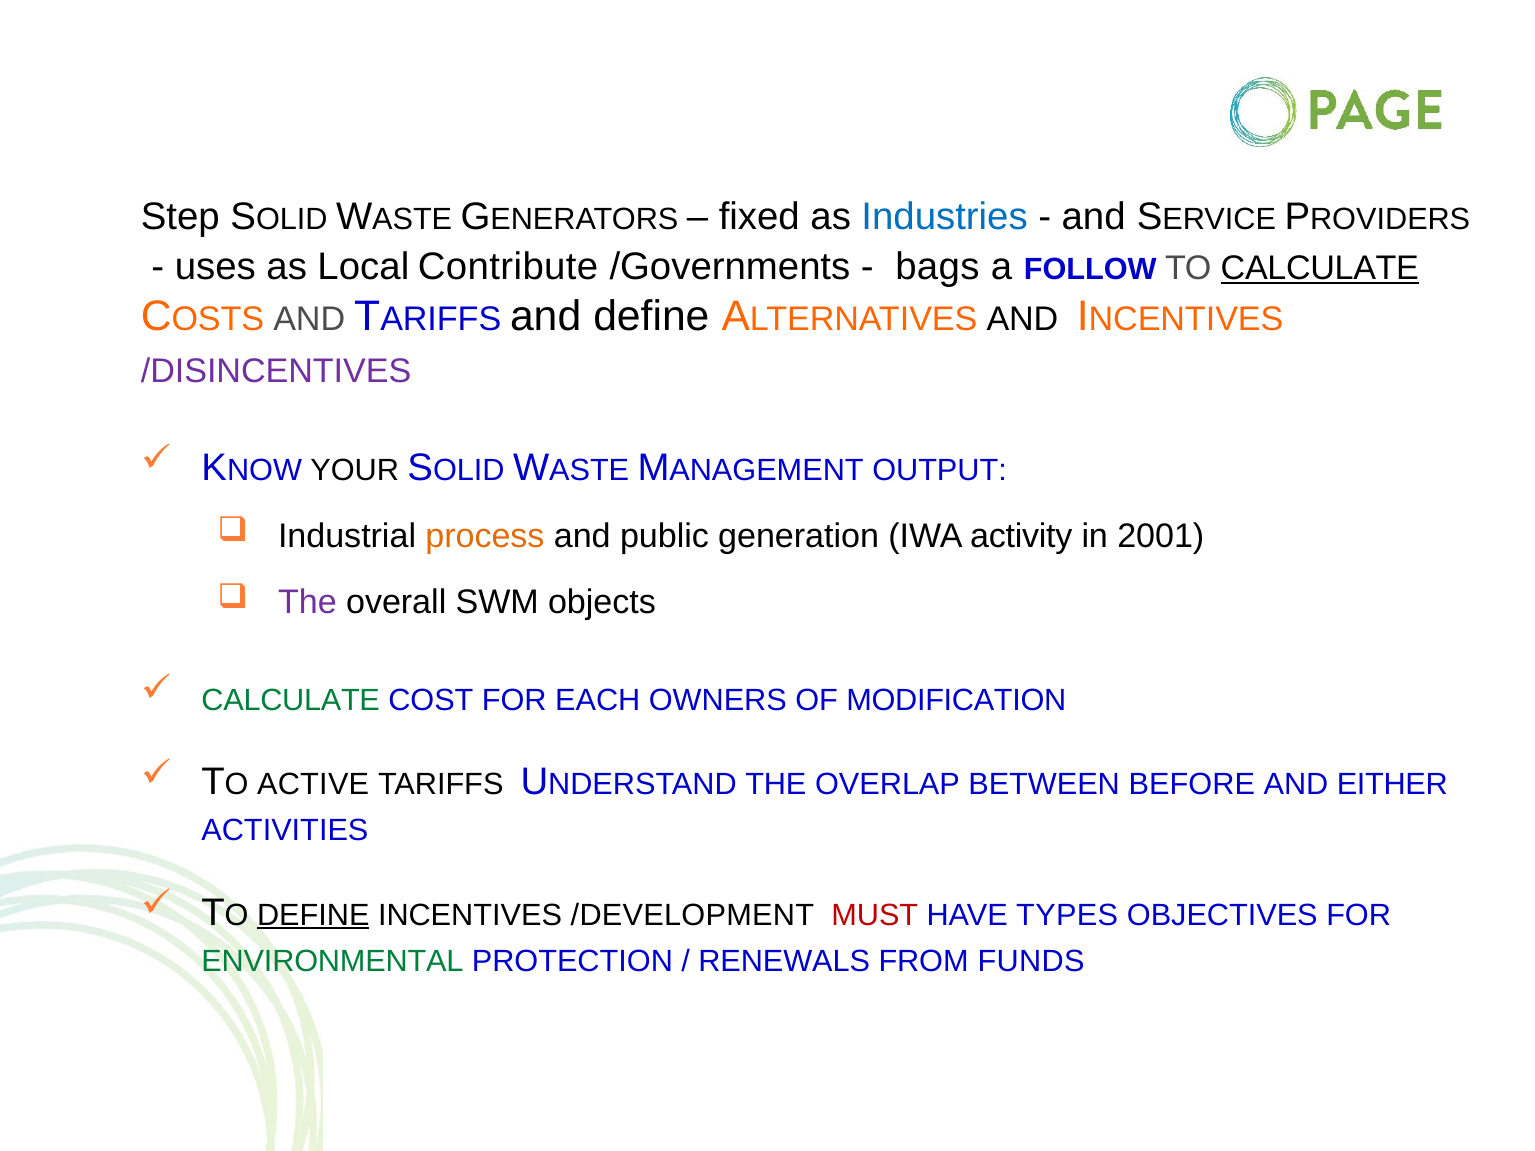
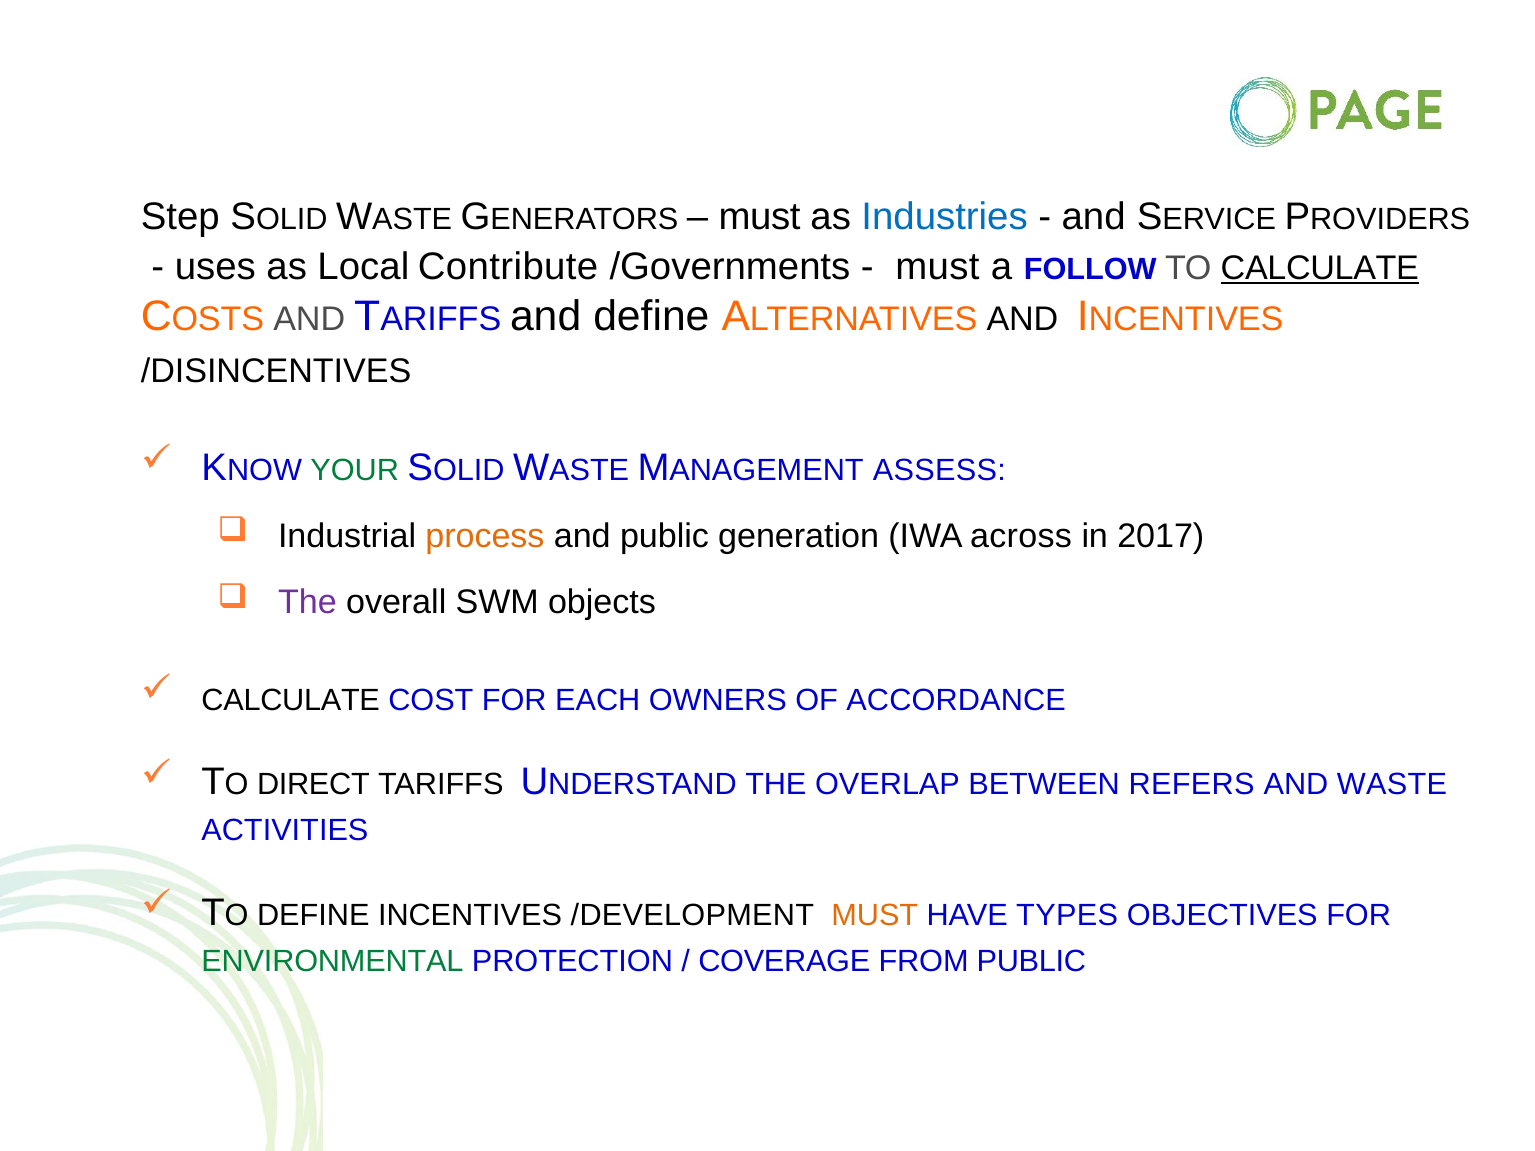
fixed: fixed -> must (760, 217)
bags: bags -> must (937, 267)
/DISINCENTIVES colour: purple -> black (276, 371)
YOUR colour: black -> green (355, 470)
OUTPUT: OUTPUT -> ASSESS (939, 470)
activity: activity -> across (1021, 536)
2001: 2001 -> 2017 (1161, 536)
CALCULATE colour: green -> black (291, 700)
MODIFICATION: MODIFICATION -> ACCORDANCE (956, 700)
ACTIVE: ACTIVE -> DIRECT (313, 785)
BEFORE: BEFORE -> REFERS (1192, 785)
EITHER: EITHER -> WASTE (1392, 785)
DEFINE underline: present -> none (313, 915)
MUST colour: red -> orange (875, 915)
RENEWALS: RENEWALS -> COVERAGE (784, 961)
FROM FUNDS: FUNDS -> PUBLIC (1031, 961)
